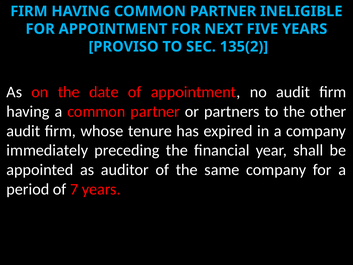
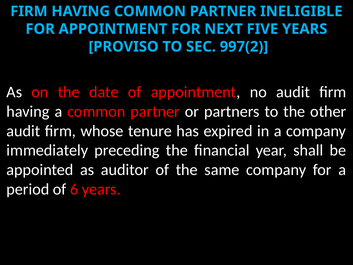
135(2: 135(2 -> 997(2 (244, 47)
7: 7 -> 6 (74, 189)
